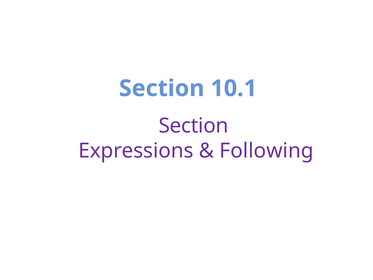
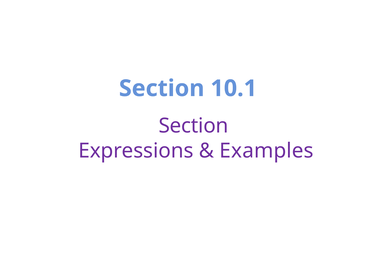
Following: Following -> Examples (267, 151)
